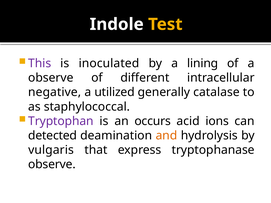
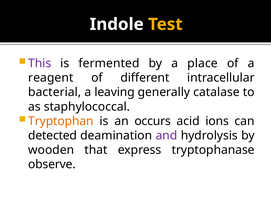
inoculated: inoculated -> fermented (109, 63)
lining: lining -> place (203, 63)
observe: observe -> reagent (51, 78)
negative: negative -> bacterial (55, 92)
utilized: utilized -> leaving (115, 92)
Tryptophan colour: purple -> orange (61, 121)
and colour: orange -> purple (166, 136)
vulgaris: vulgaris -> wooden (51, 150)
